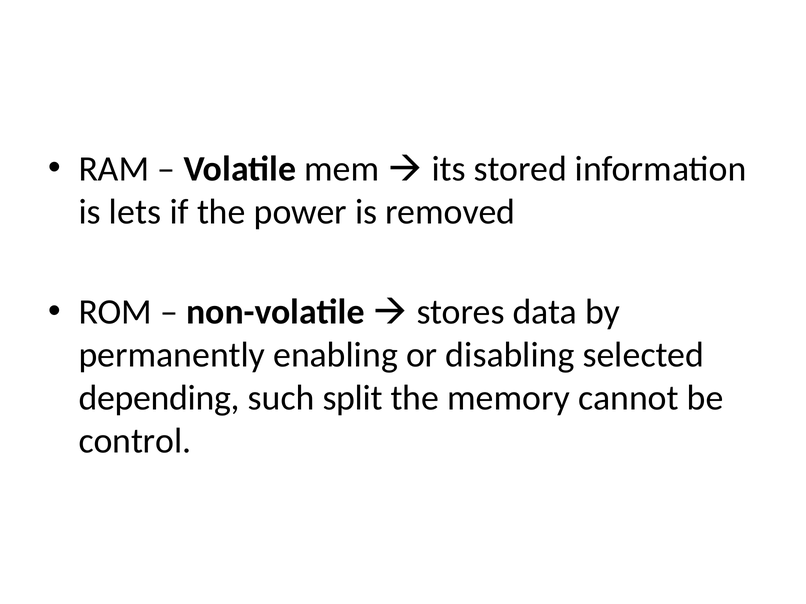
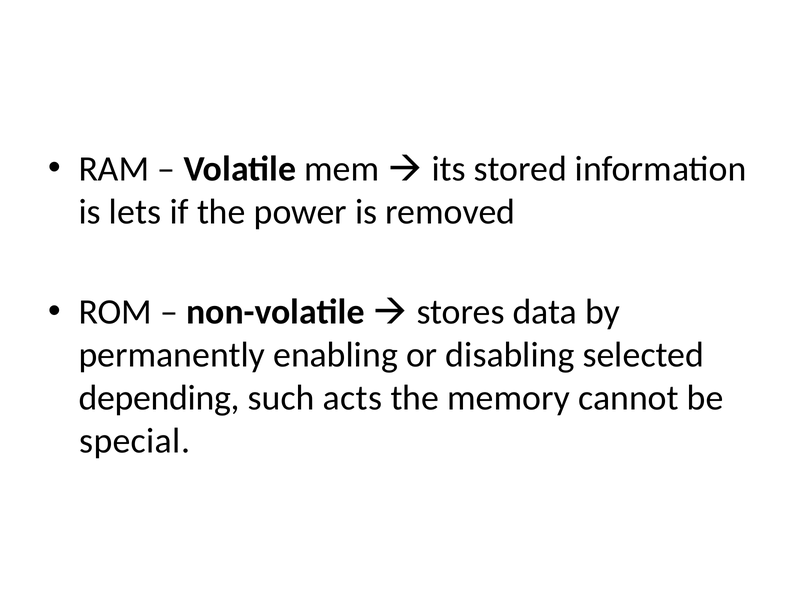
split: split -> acts (352, 398)
control: control -> special (135, 441)
